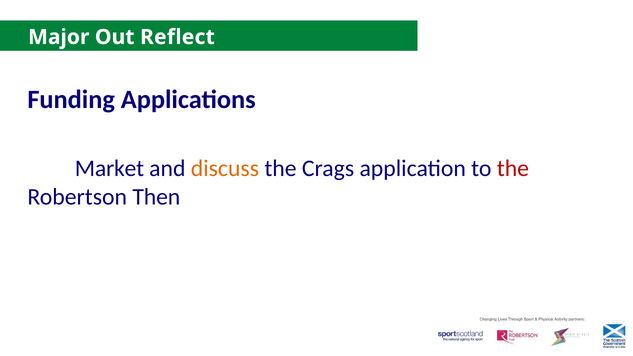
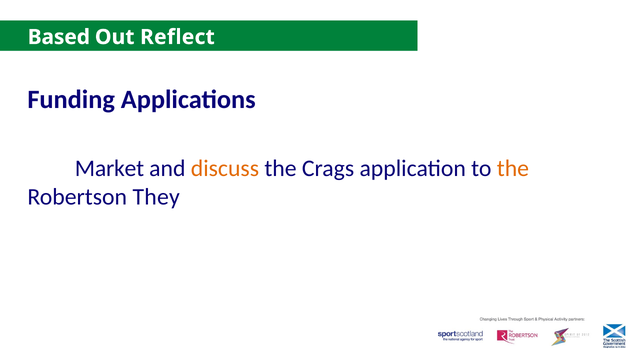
Major: Major -> Based (59, 37)
the colour: red -> orange (513, 168)
Then: Then -> They (156, 197)
